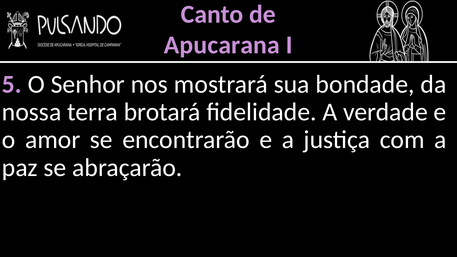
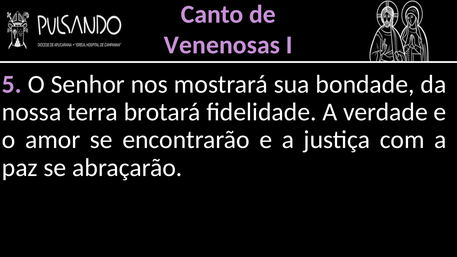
Apucarana: Apucarana -> Venenosas (222, 45)
